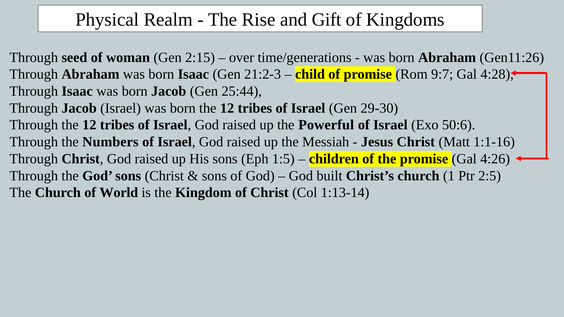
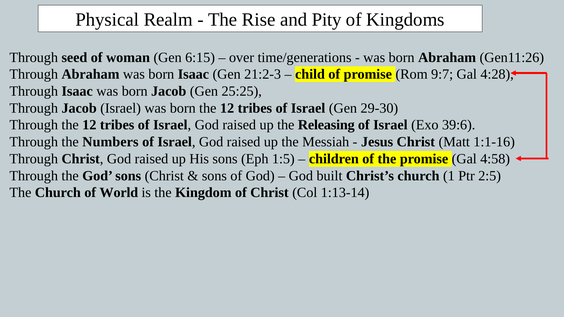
Gift: Gift -> Pity (327, 20)
2:15: 2:15 -> 6:15 (200, 57)
25:44: 25:44 -> 25:25 (242, 91)
Powerful: Powerful -> Releasing (326, 125)
50:6: 50:6 -> 39:6 (459, 125)
4:26: 4:26 -> 4:58 (495, 159)
